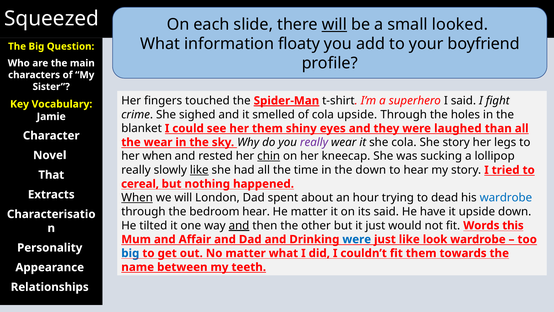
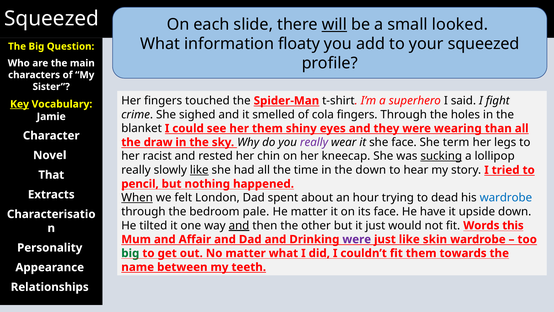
your boyfriend: boyfriend -> squeezed (484, 44)
Spider-Man underline: present -> none (286, 101)
Key underline: none -> present (20, 104)
cola upside: upside -> fingers (357, 114)
laughed: laughed -> wearing (458, 128)
the wear: wear -> draw (158, 142)
she cola: cola -> face (404, 142)
She story: story -> term (456, 142)
her when: when -> racist (157, 156)
chin underline: present -> none (269, 156)
sucking underline: none -> present (441, 156)
cereal: cereal -> pencil (140, 184)
we will: will -> felt (183, 198)
bedroom hear: hear -> pale (256, 211)
its said: said -> face (386, 211)
were colour: blue -> purple (357, 239)
look: look -> skin (435, 239)
big colour: blue -> green (130, 253)
